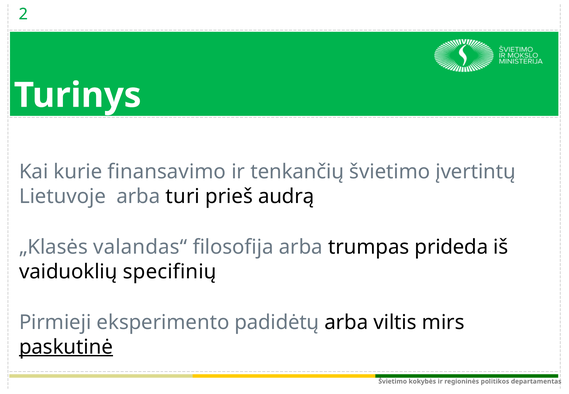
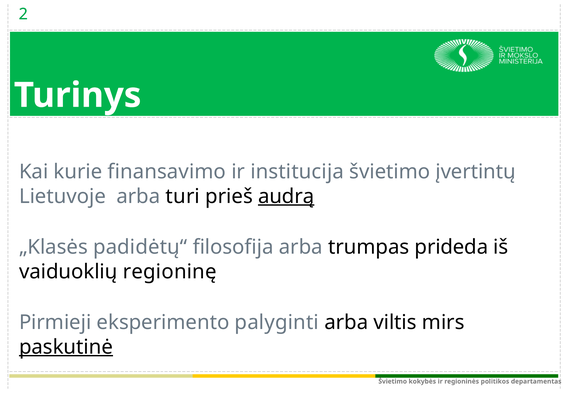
tenkančių: tenkančių -> institucija (297, 172)
audrą underline: none -> present (286, 196)
valandas“: valandas“ -> padidėtų“ (140, 247)
specifinių: specifinių -> regioninę (170, 272)
padidėtų: padidėtų -> palyginti (277, 322)
